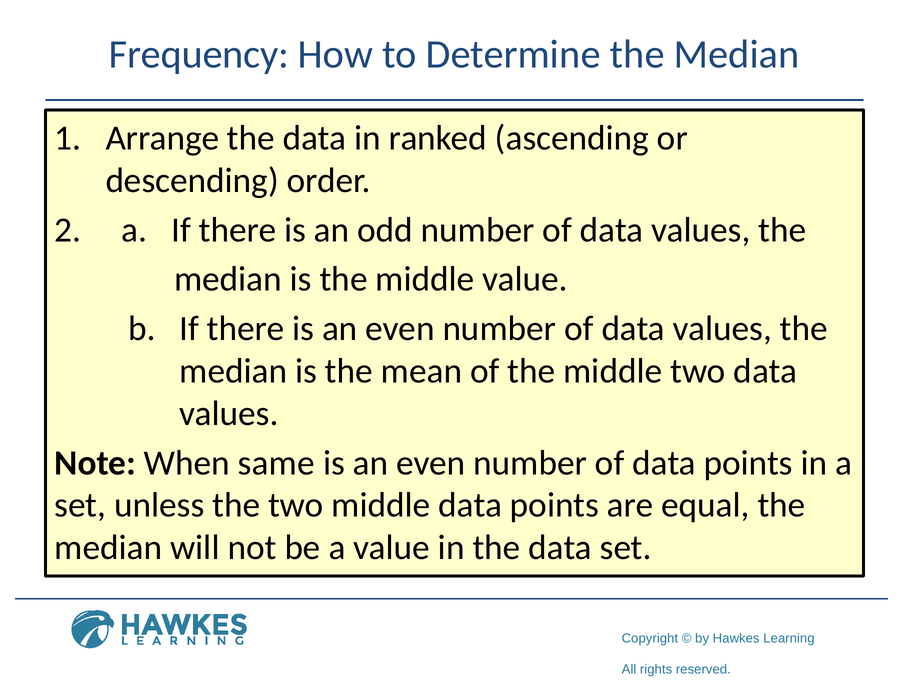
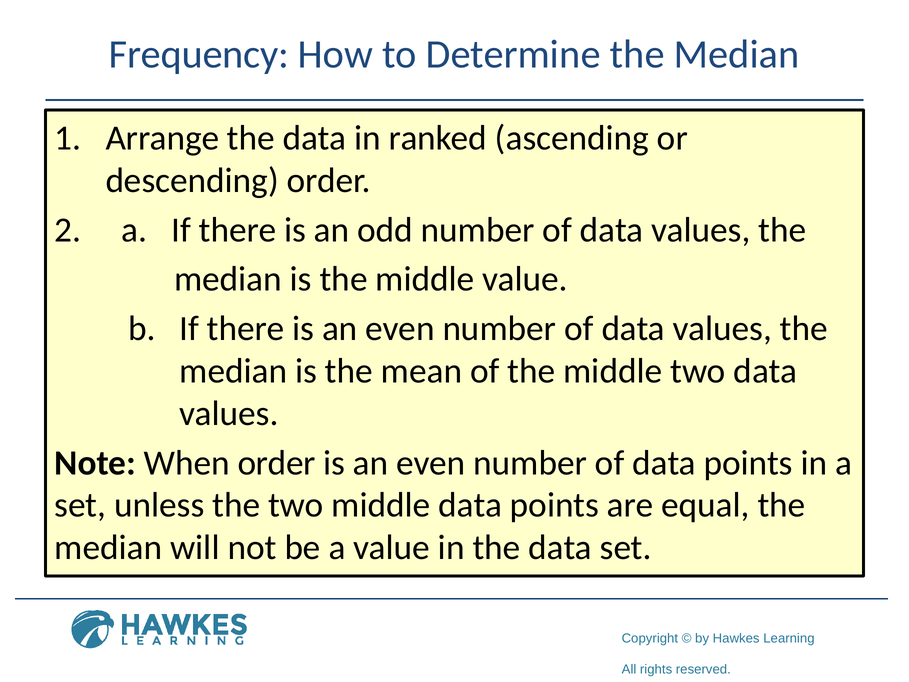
When same: same -> order (277, 463)
